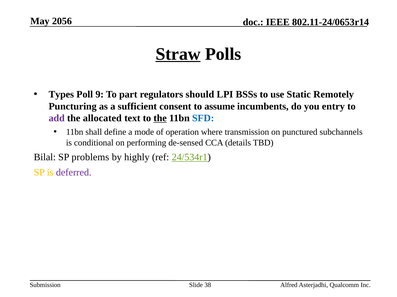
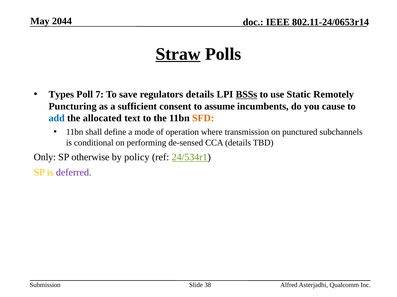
2056: 2056 -> 2044 (62, 21)
9: 9 -> 7 (100, 95)
part: part -> save (128, 95)
regulators should: should -> details (200, 95)
BSSs underline: none -> present (246, 95)
entry: entry -> cause (333, 107)
add colour: purple -> blue (57, 118)
the underline: present -> none (160, 118)
SFD colour: blue -> orange (203, 118)
Bilal: Bilal -> Only (45, 158)
problems: problems -> otherwise (90, 158)
highly: highly -> policy (137, 158)
